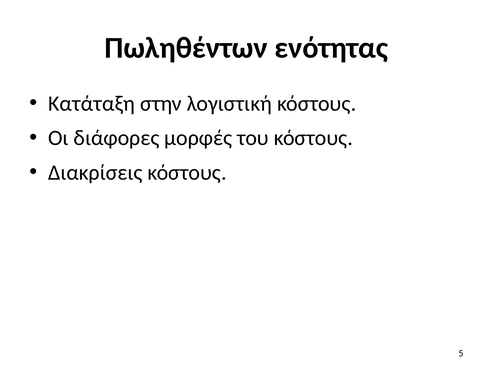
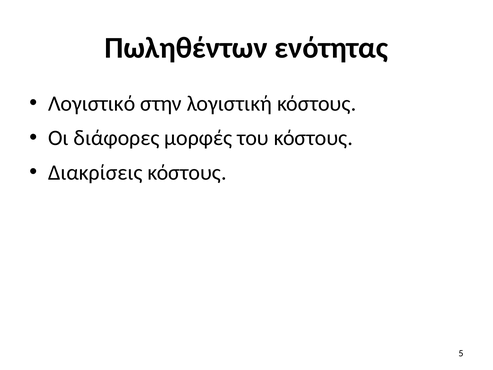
Κατάταξη: Κατάταξη -> Λογιστικό (92, 103)
